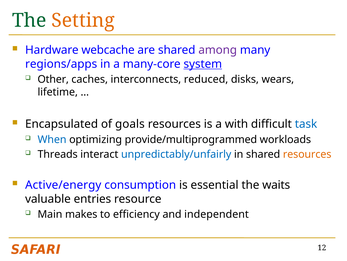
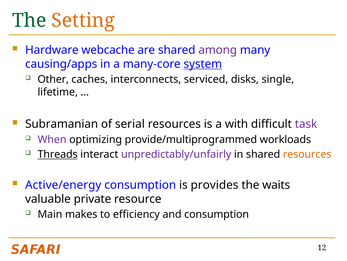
regions/apps: regions/apps -> causing/apps (61, 64)
reduced: reduced -> serviced (206, 79)
wears: wears -> single (278, 79)
Encapsulated: Encapsulated -> Subramanian (62, 124)
goals: goals -> serial (130, 124)
task colour: blue -> purple (306, 124)
When colour: blue -> purple (52, 139)
Threads underline: none -> present (58, 154)
unpredictably/unfairly colour: blue -> purple (176, 154)
essential: essential -> provides (215, 184)
entries: entries -> private (92, 198)
and independent: independent -> consumption (217, 214)
